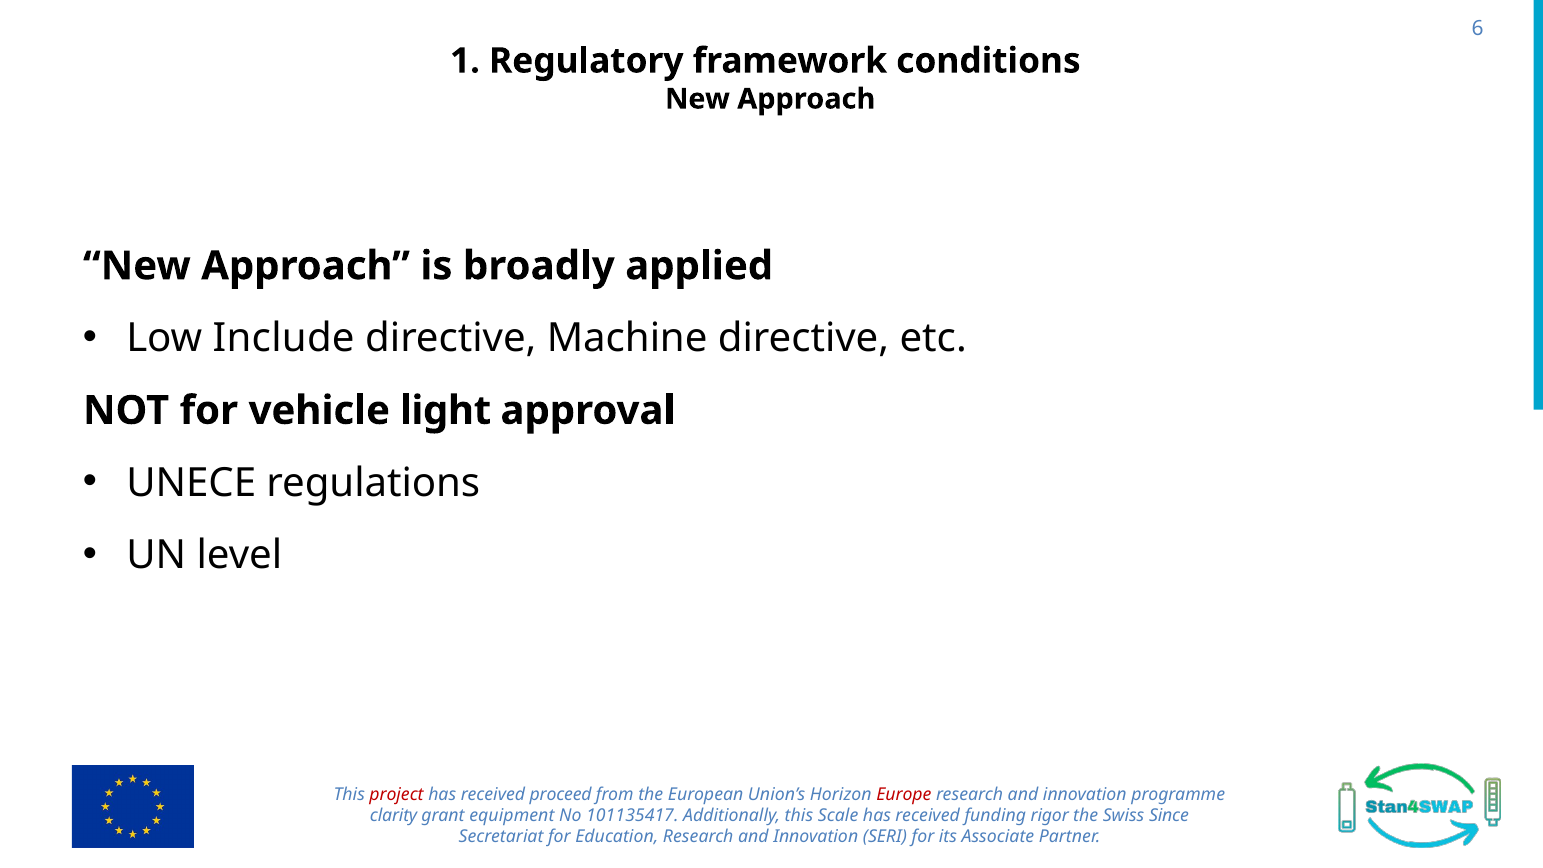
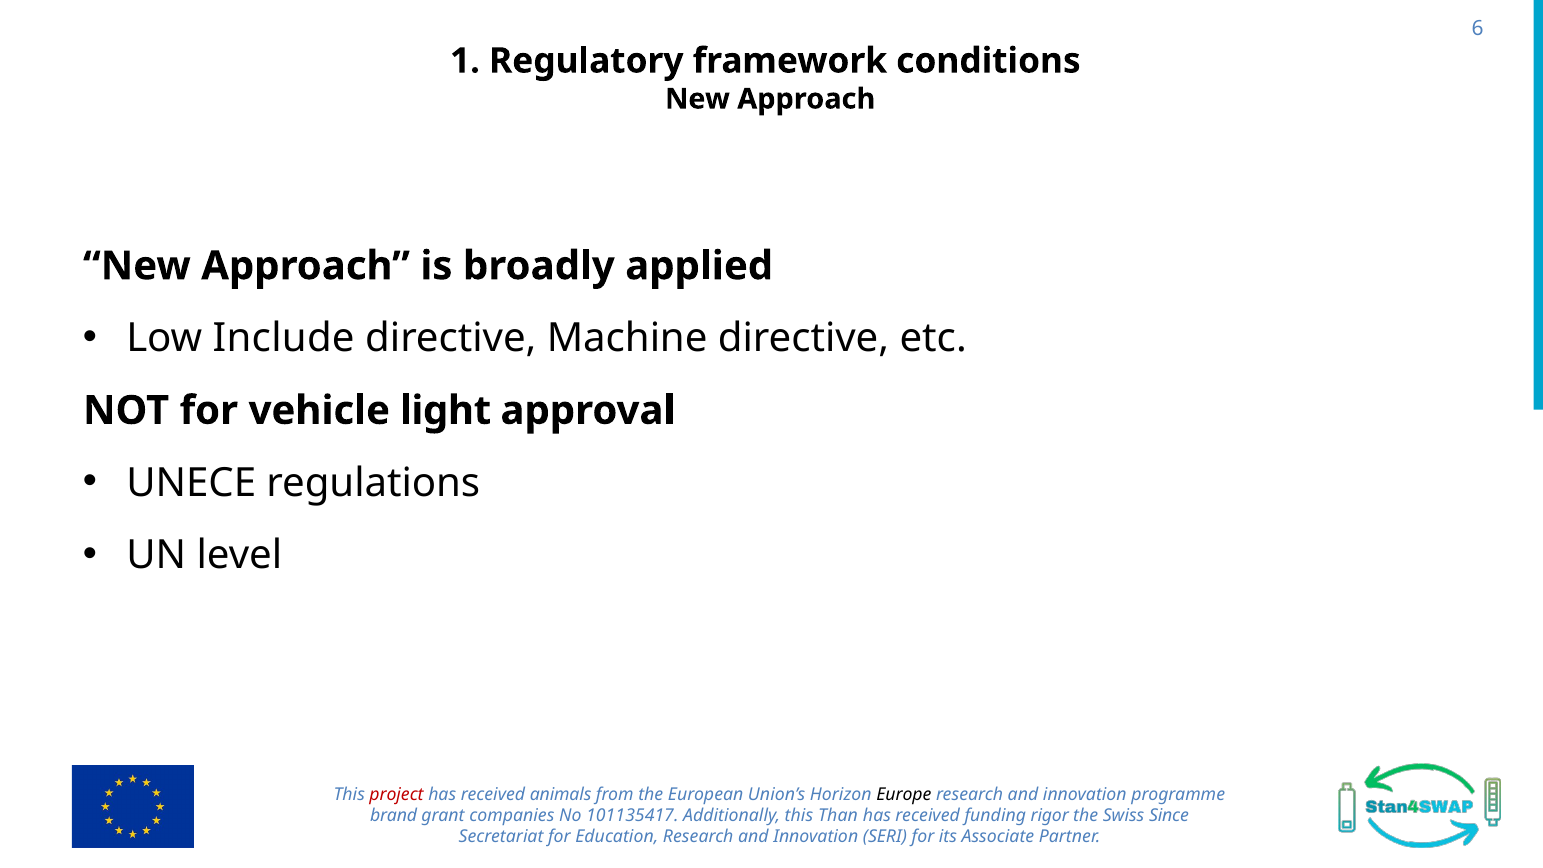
proceed: proceed -> animals (561, 795)
Europe colour: red -> black (904, 795)
clarity: clarity -> brand (394, 816)
equipment: equipment -> companies (512, 816)
Scale: Scale -> Than (838, 816)
